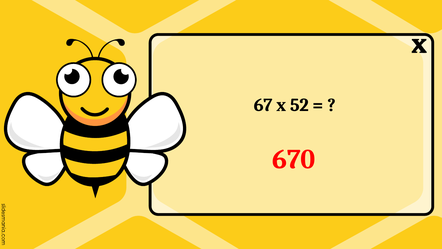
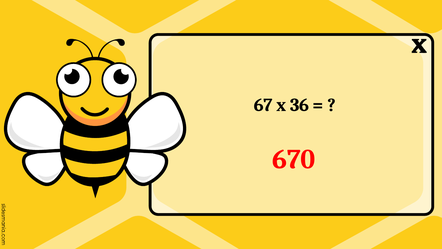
52: 52 -> 36 (300, 105)
